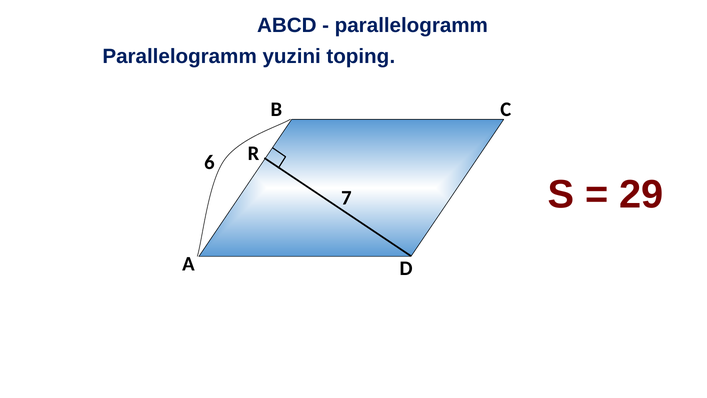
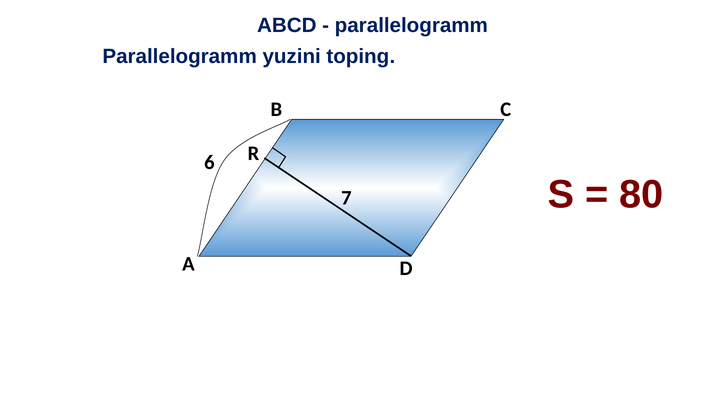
29: 29 -> 80 (641, 195)
